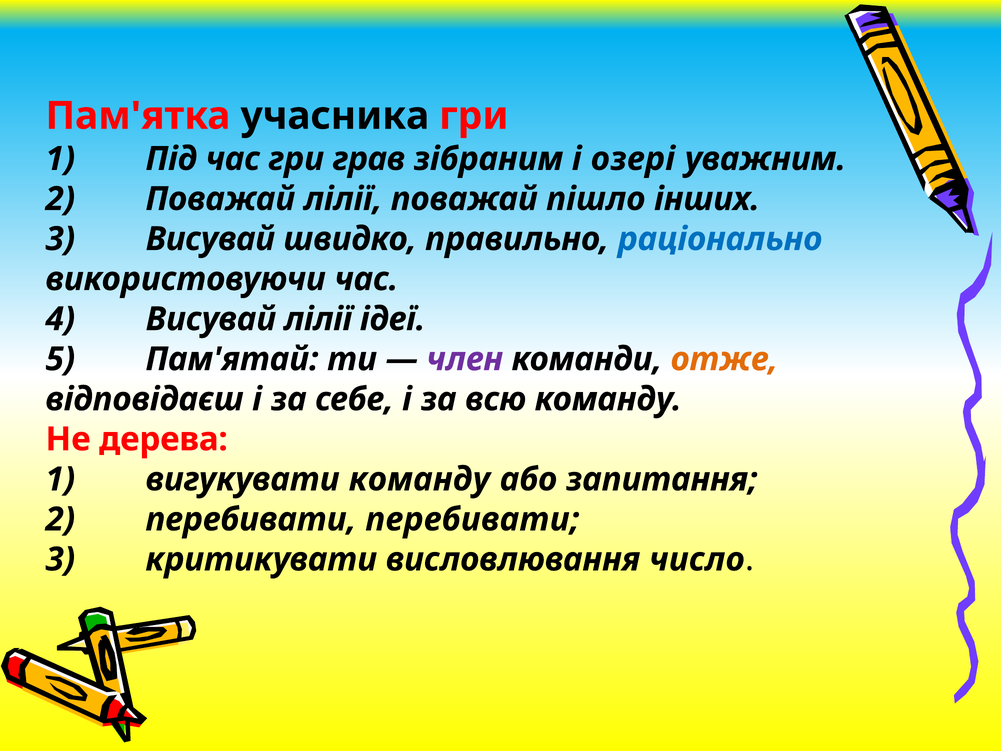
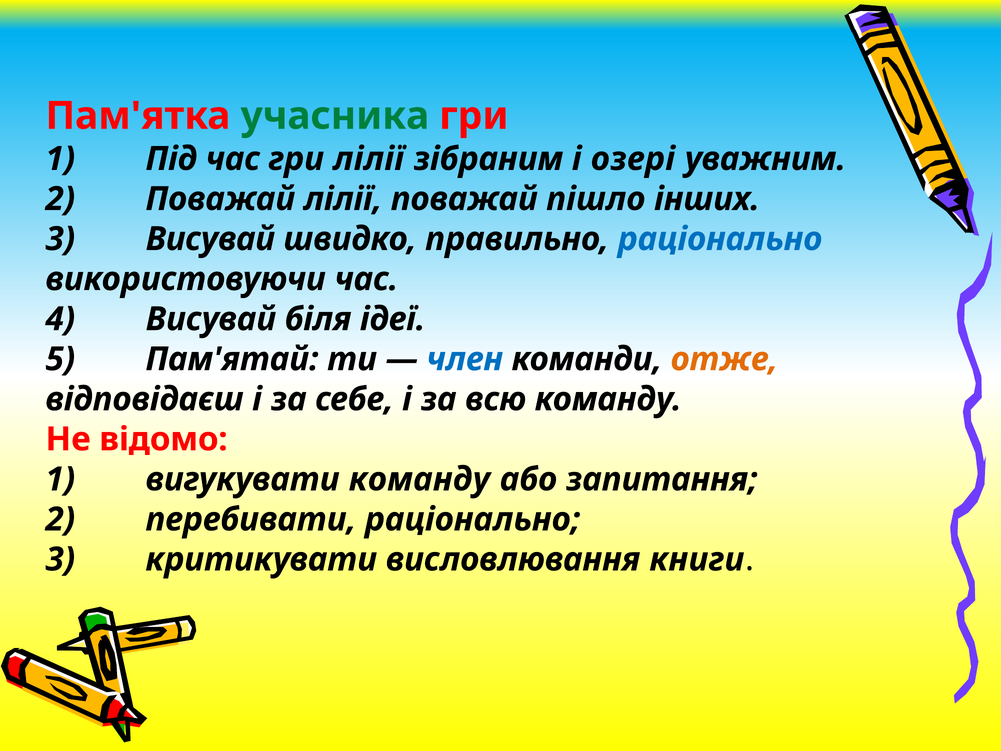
учасника colour: black -> green (335, 116)
гри грав: грав -> лілії (369, 159)
Висувай лілії: лілії -> біля (318, 319)
член colour: purple -> blue (465, 359)
дерева: дерева -> відомо (163, 439)
перебивати перебивати: перебивати -> раціонально (473, 519)
число: число -> книги (697, 559)
